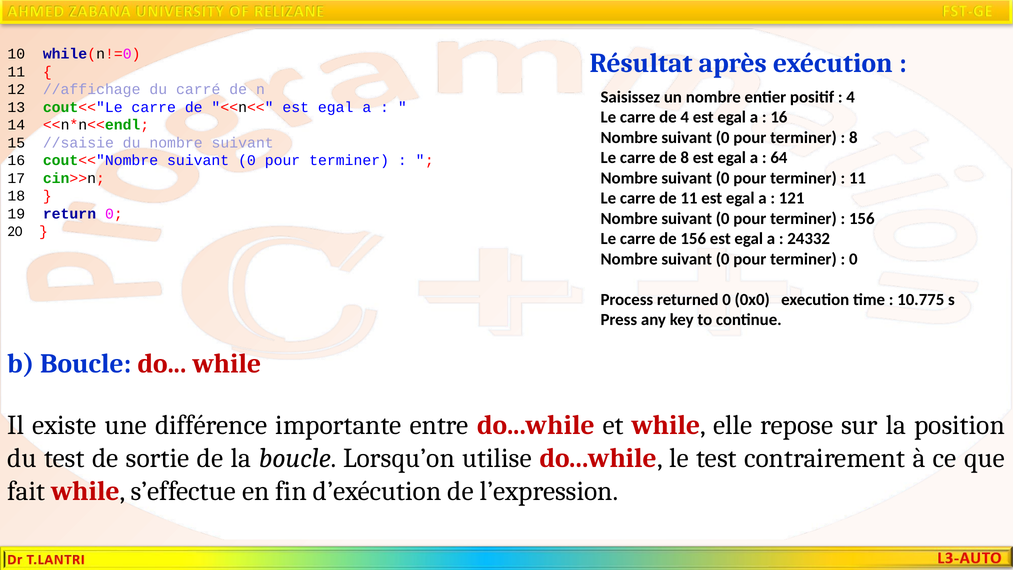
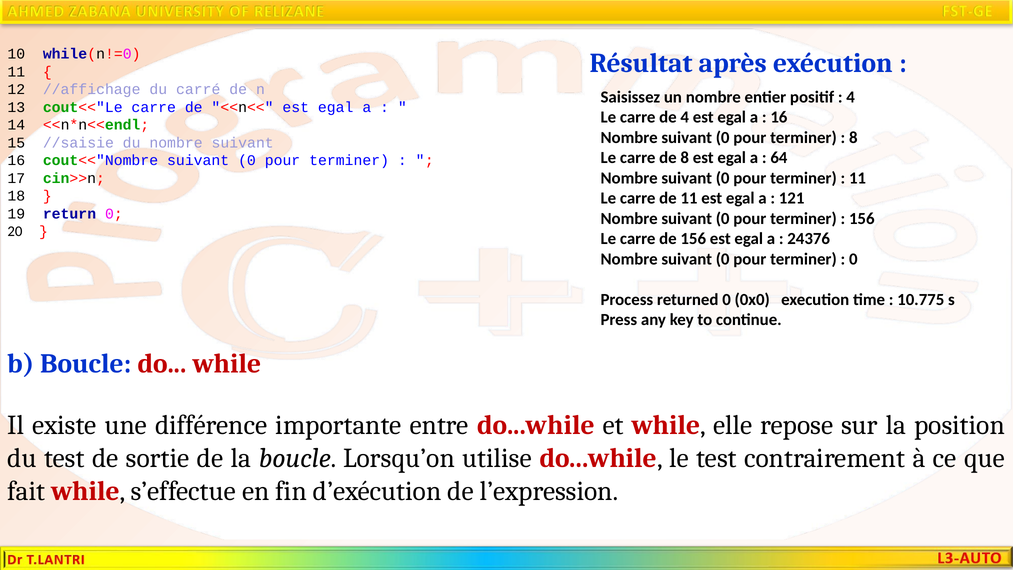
24332: 24332 -> 24376 (809, 239)
